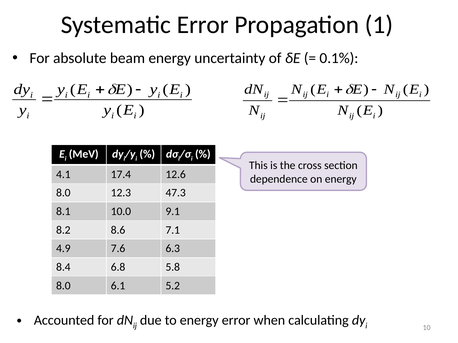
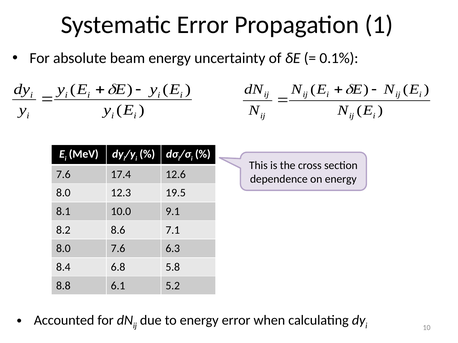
4.1: 4.1 -> 7.6 (63, 175)
47.3: 47.3 -> 19.5 (176, 193)
4.9: 4.9 -> 8.0 (63, 249)
8.0: 8.0 -> 8.8 (63, 286)
